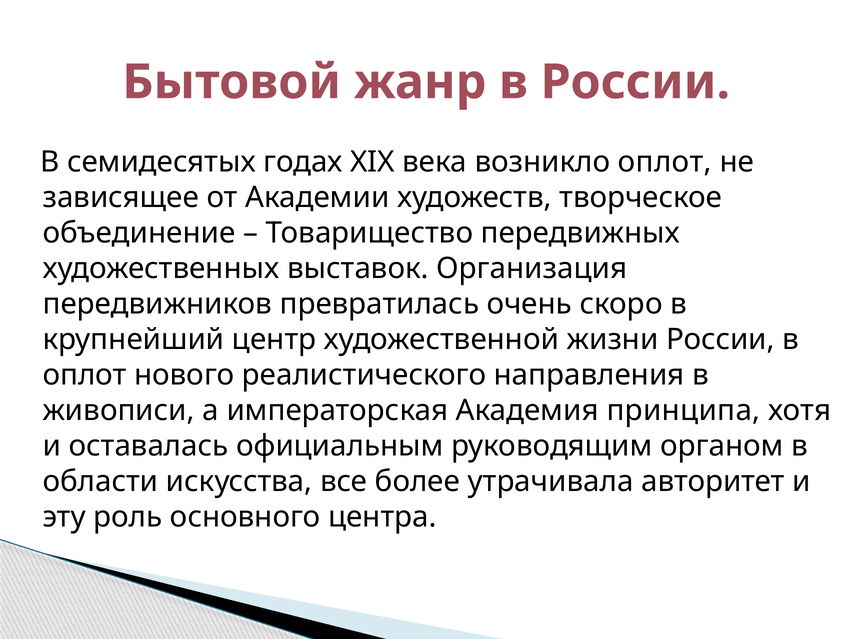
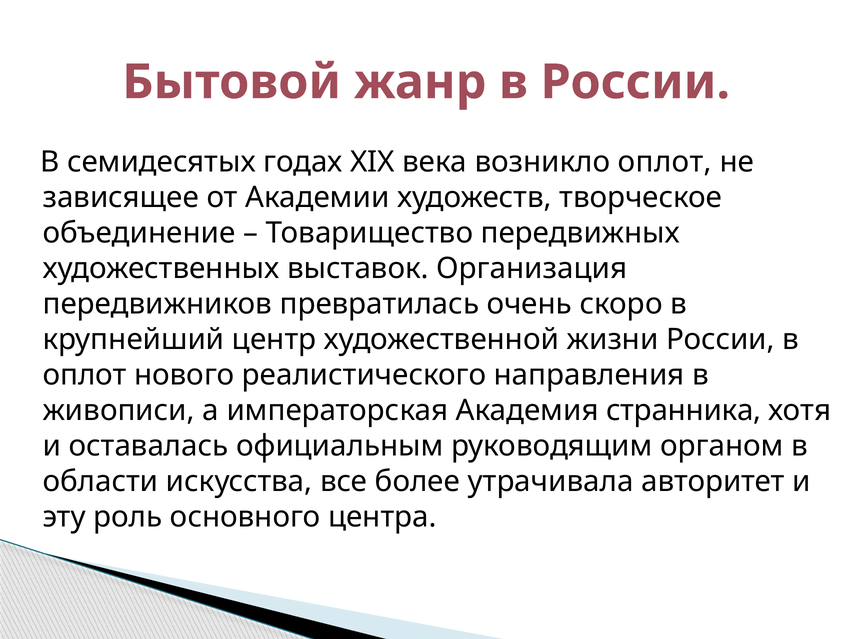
принципа: принципа -> странника (684, 411)
